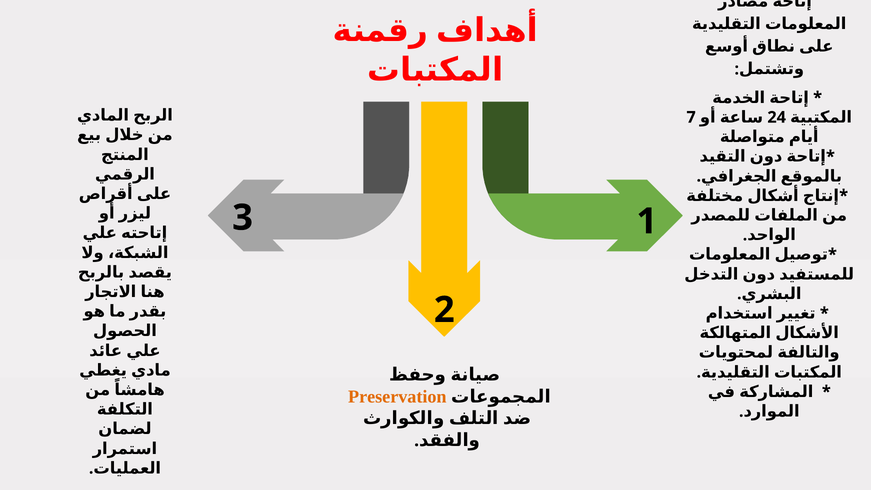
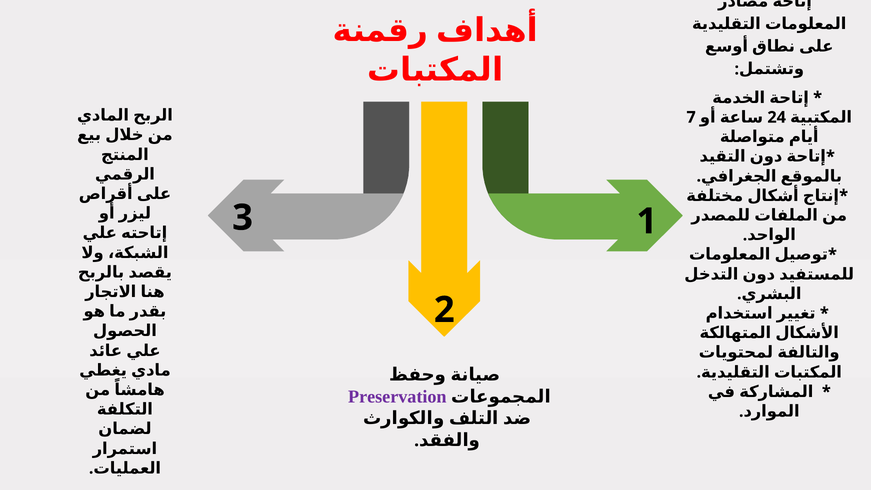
Preservation colour: orange -> purple (397, 397)
